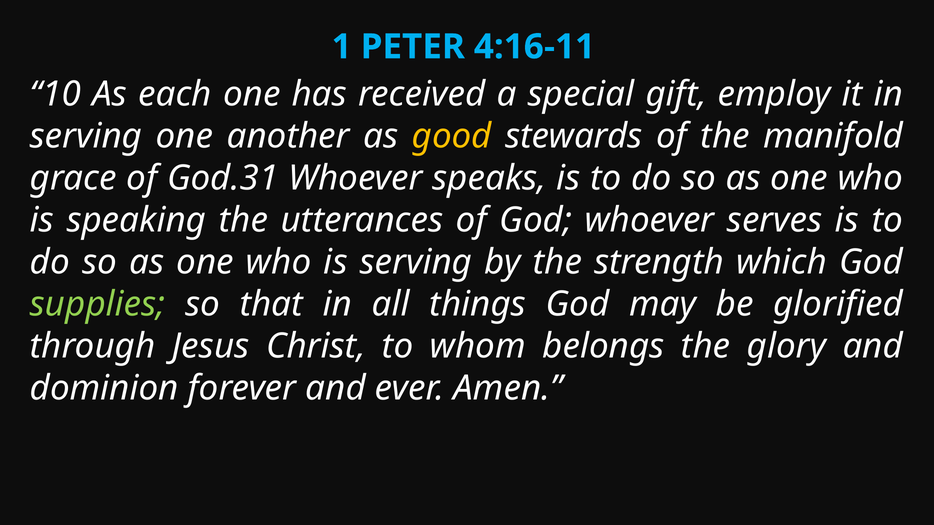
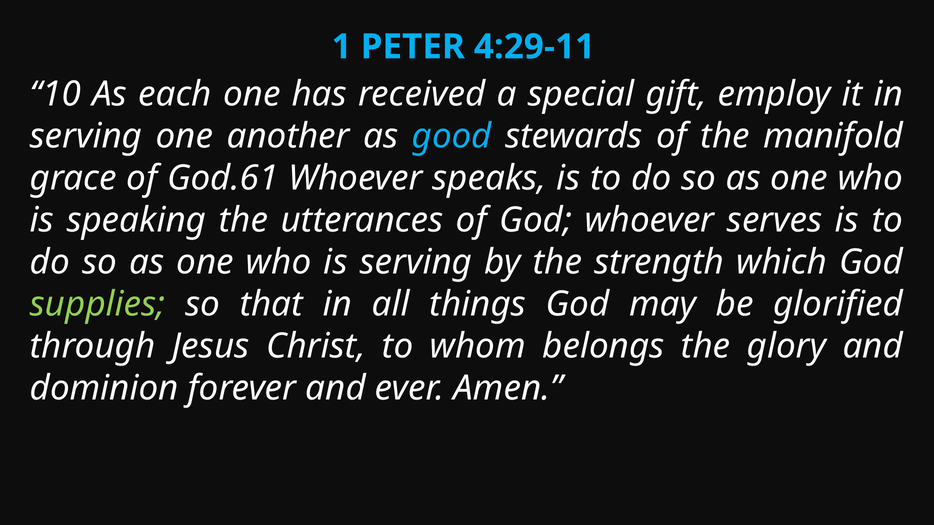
4:16-11: 4:16-11 -> 4:29-11 (534, 47)
good colour: yellow -> light blue (452, 136)
God.31: God.31 -> God.61 (223, 178)
